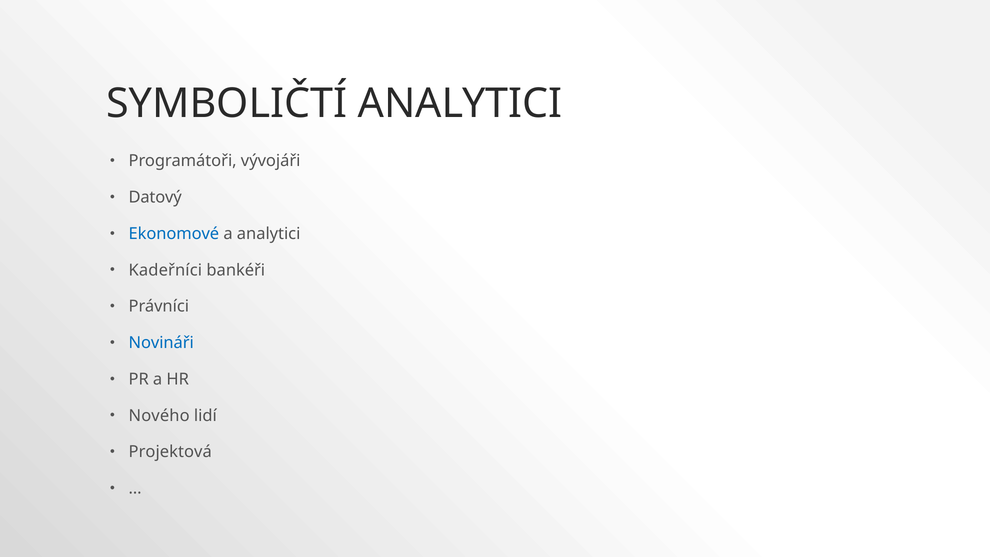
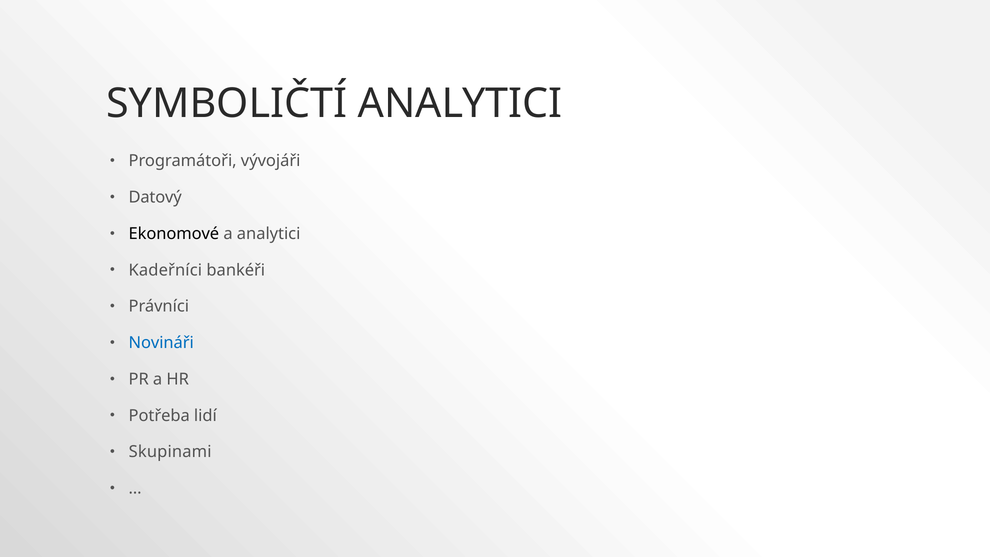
Ekonomové colour: blue -> black (174, 234)
Nového: Nového -> Potřeba (159, 416)
Projektová: Projektová -> Skupinami (170, 452)
